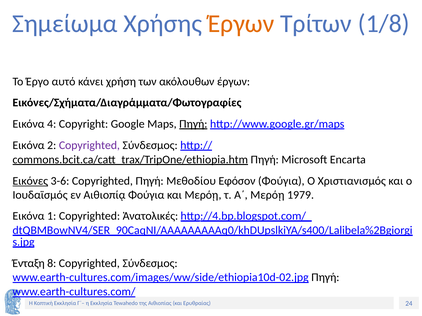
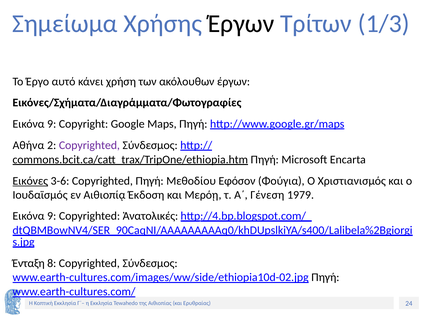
Έργων colour: orange -> black (241, 24)
1/8: 1/8 -> 1/3 (384, 24)
4: 4 -> 9 (52, 124)
Πηγή underline: present -> none (193, 124)
Εικόνα: Εικόνα -> Αθήνα (28, 145)
Αιθιοπίᾳ Φούγια: Φούγια -> Έκδοση (146, 195)
Α΄ Μερόῃ: Μερόῃ -> Γένεση (267, 195)
1: 1 -> 9 (52, 216)
